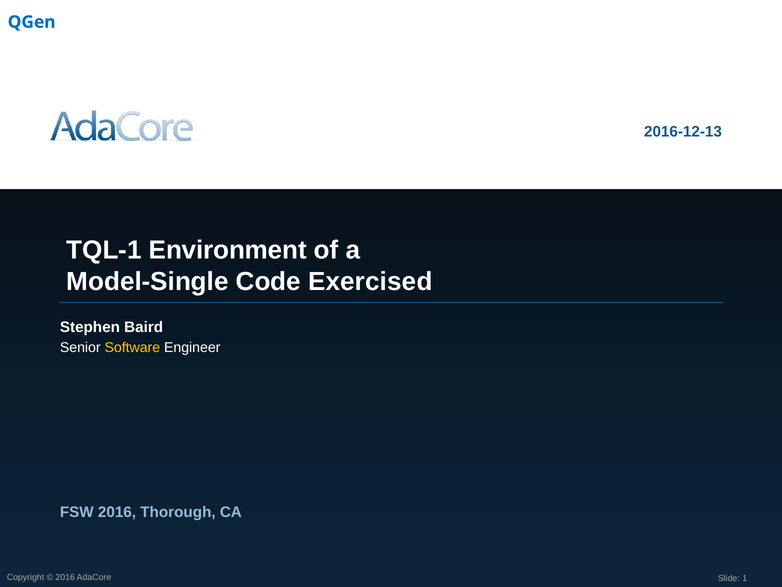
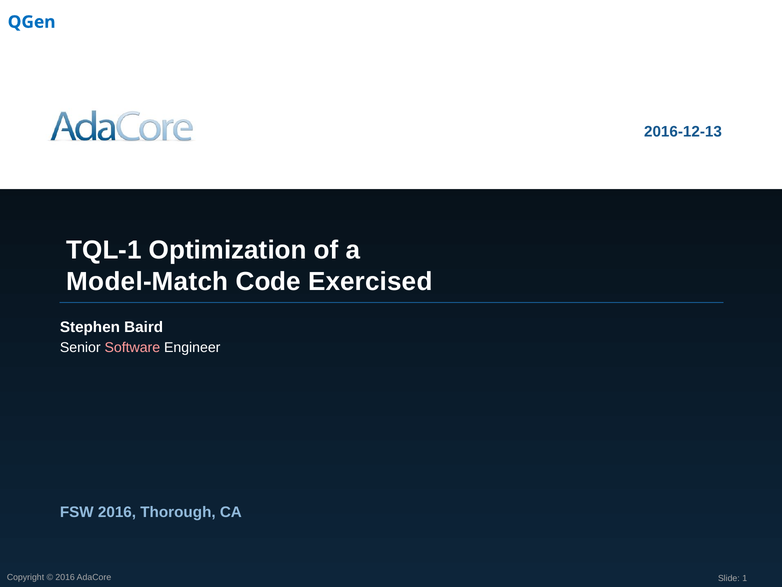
Environment: Environment -> Optimization (228, 250)
Model-Single: Model-Single -> Model-Match (147, 281)
Software colour: yellow -> pink (132, 347)
